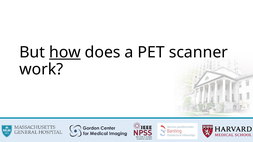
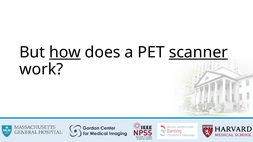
scanner underline: none -> present (198, 52)
